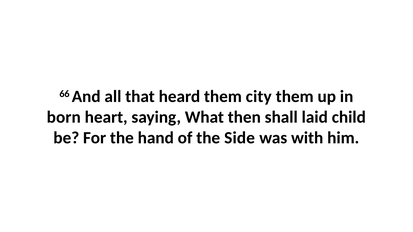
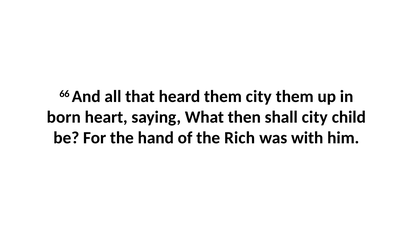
shall laid: laid -> city (315, 117)
Side: Side -> Rich (240, 138)
